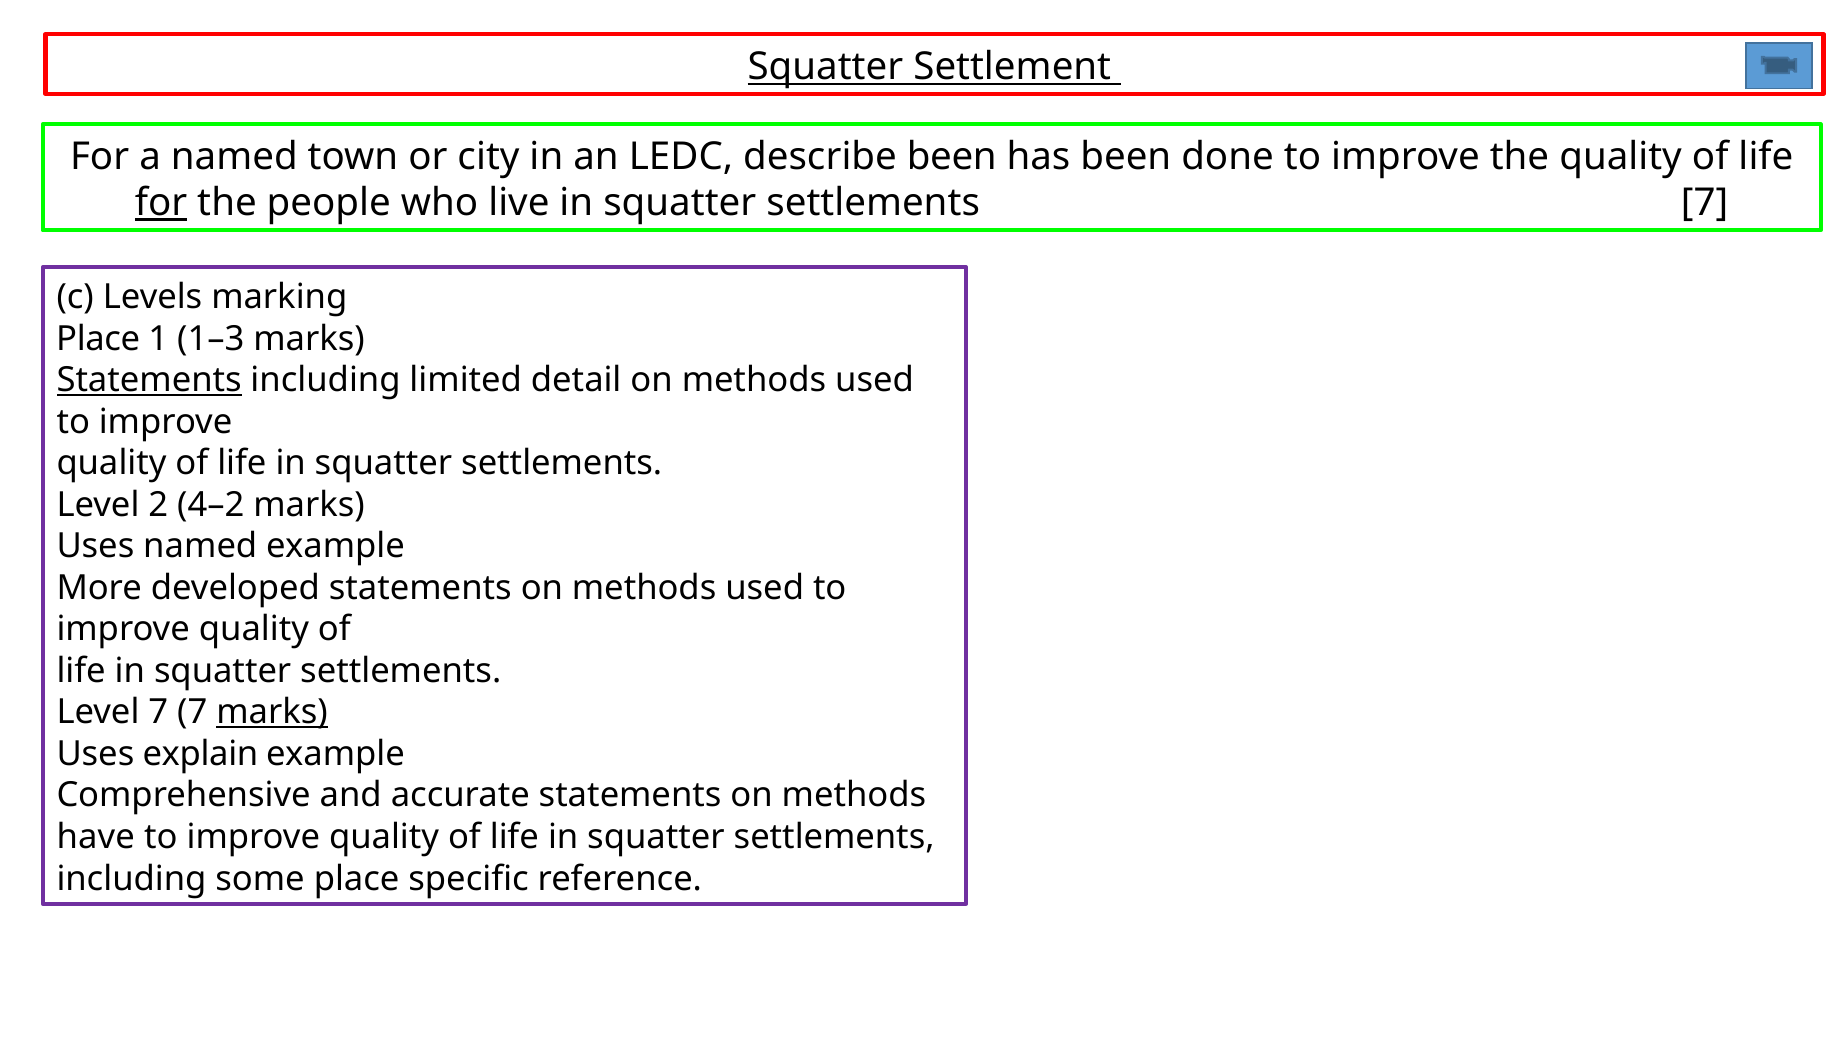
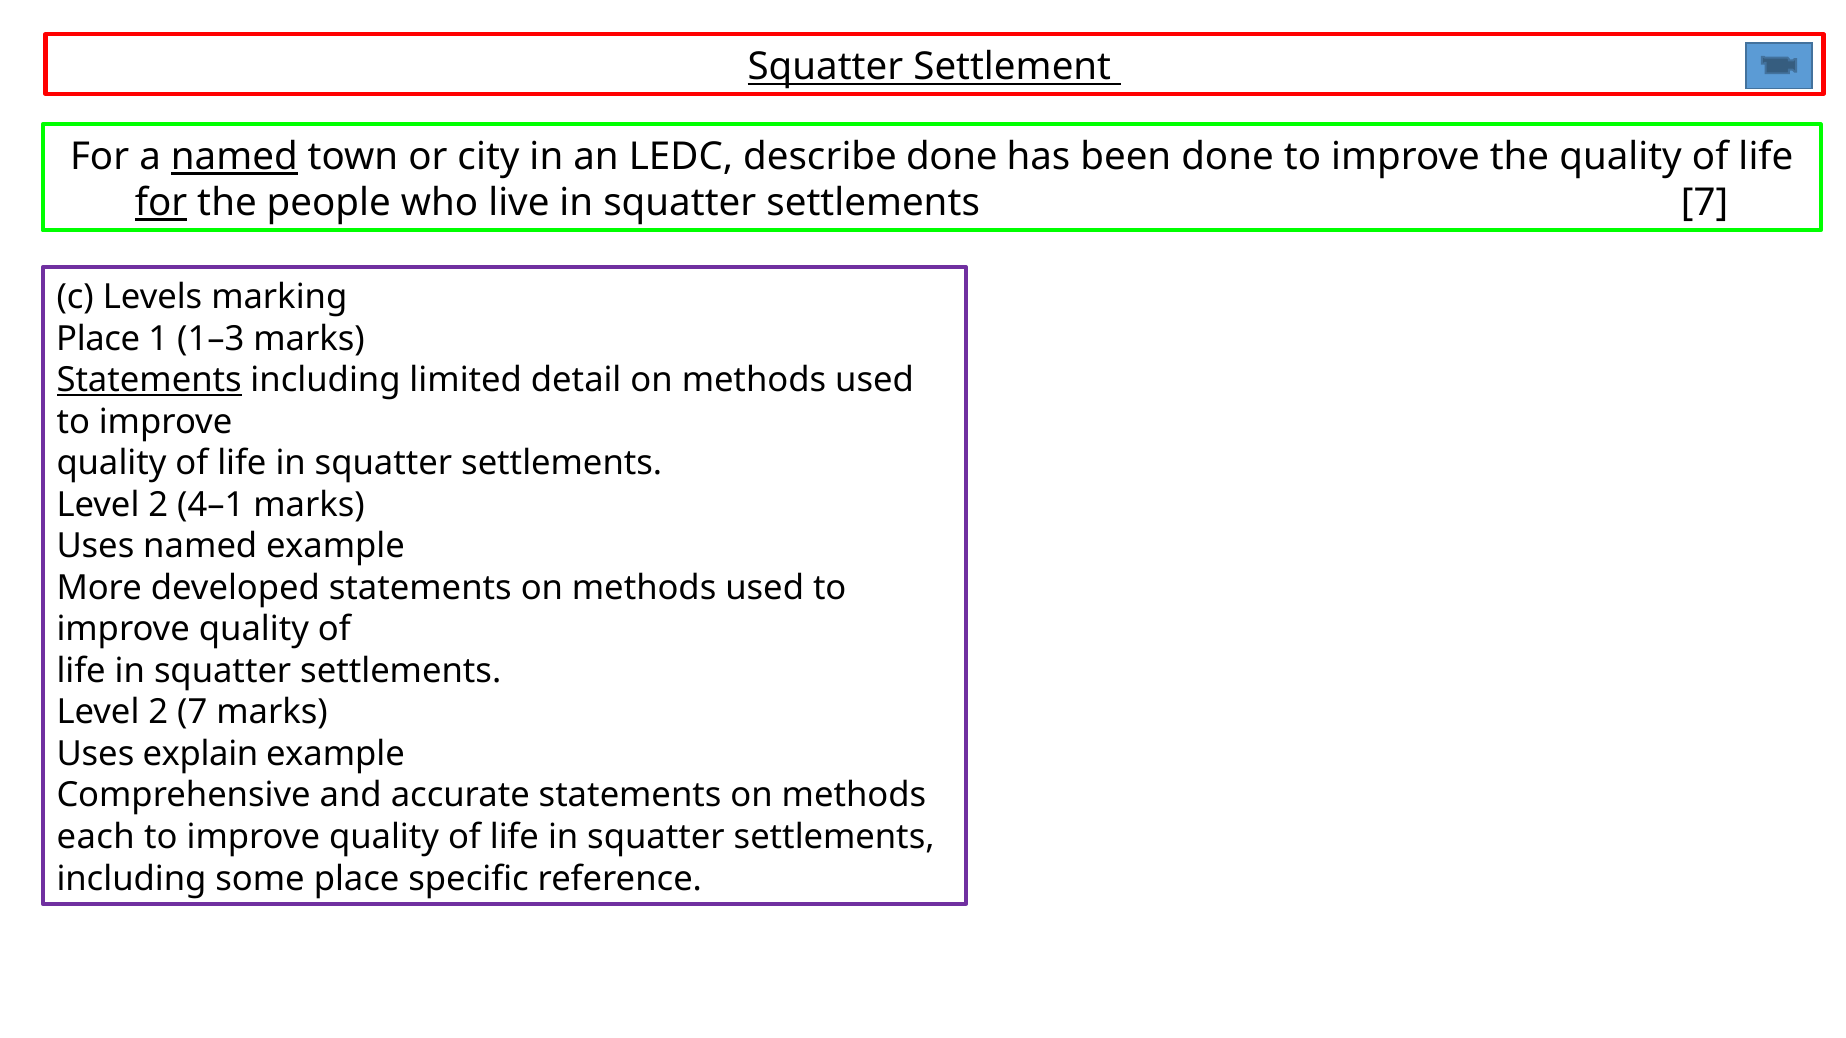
named underline: none -> present (234, 157)
describe been: been -> done (952, 157)
4–2: 4–2 -> 4–1 (211, 505)
7: 7 -> 2 (158, 713)
marks underline: present -> none (272, 713)
have: have -> each (96, 837)
